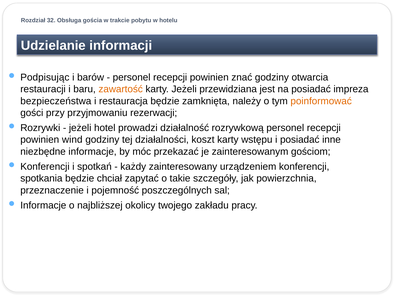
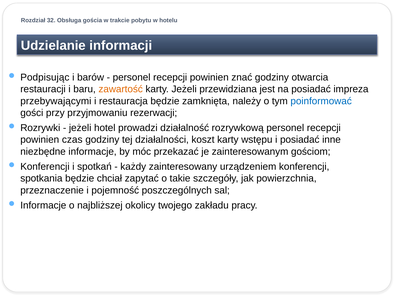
bezpieczeństwa: bezpieczeństwa -> przebywającymi (56, 101)
poinformować colour: orange -> blue (321, 101)
wind: wind -> czas (72, 139)
